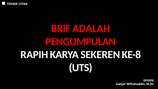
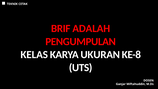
RAPIH: RAPIH -> KELAS (34, 55)
SEKEREN: SEKEREN -> UKURAN (100, 55)
